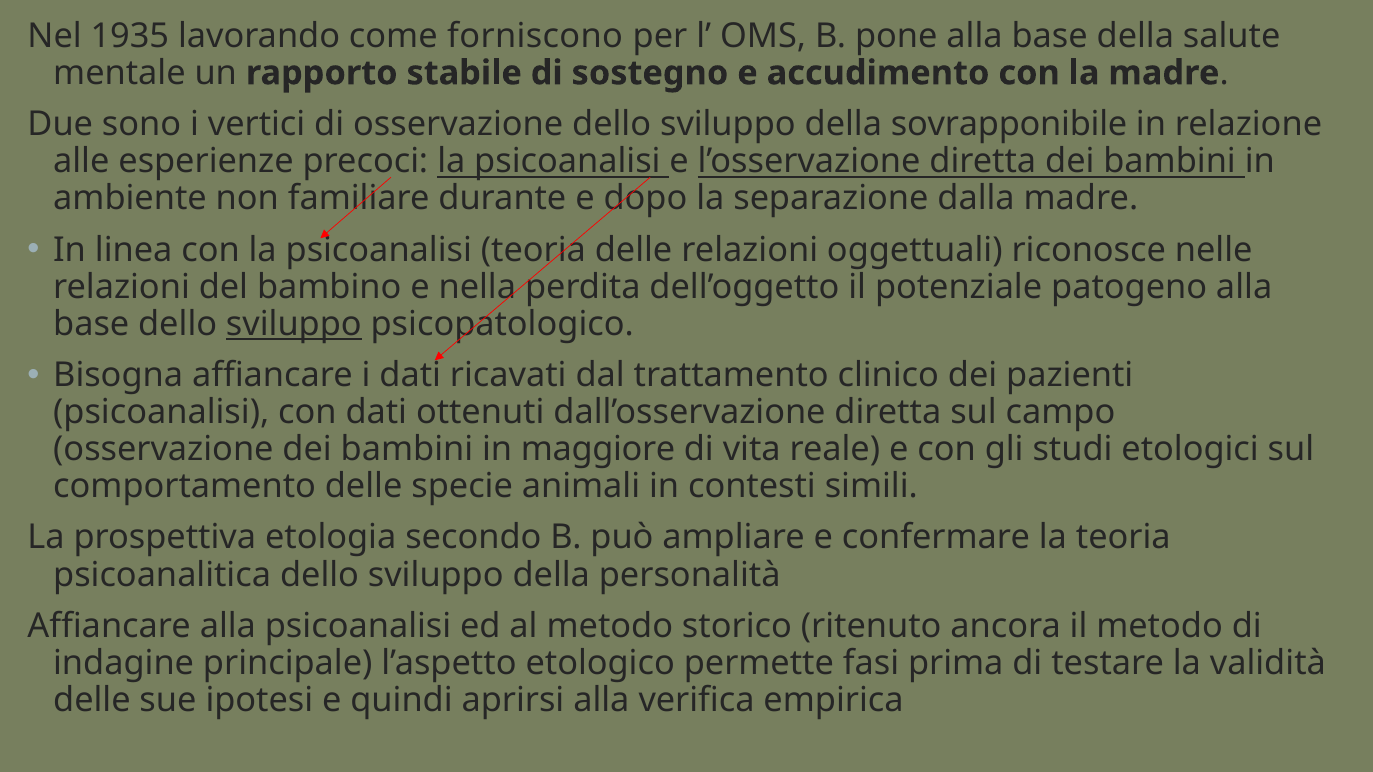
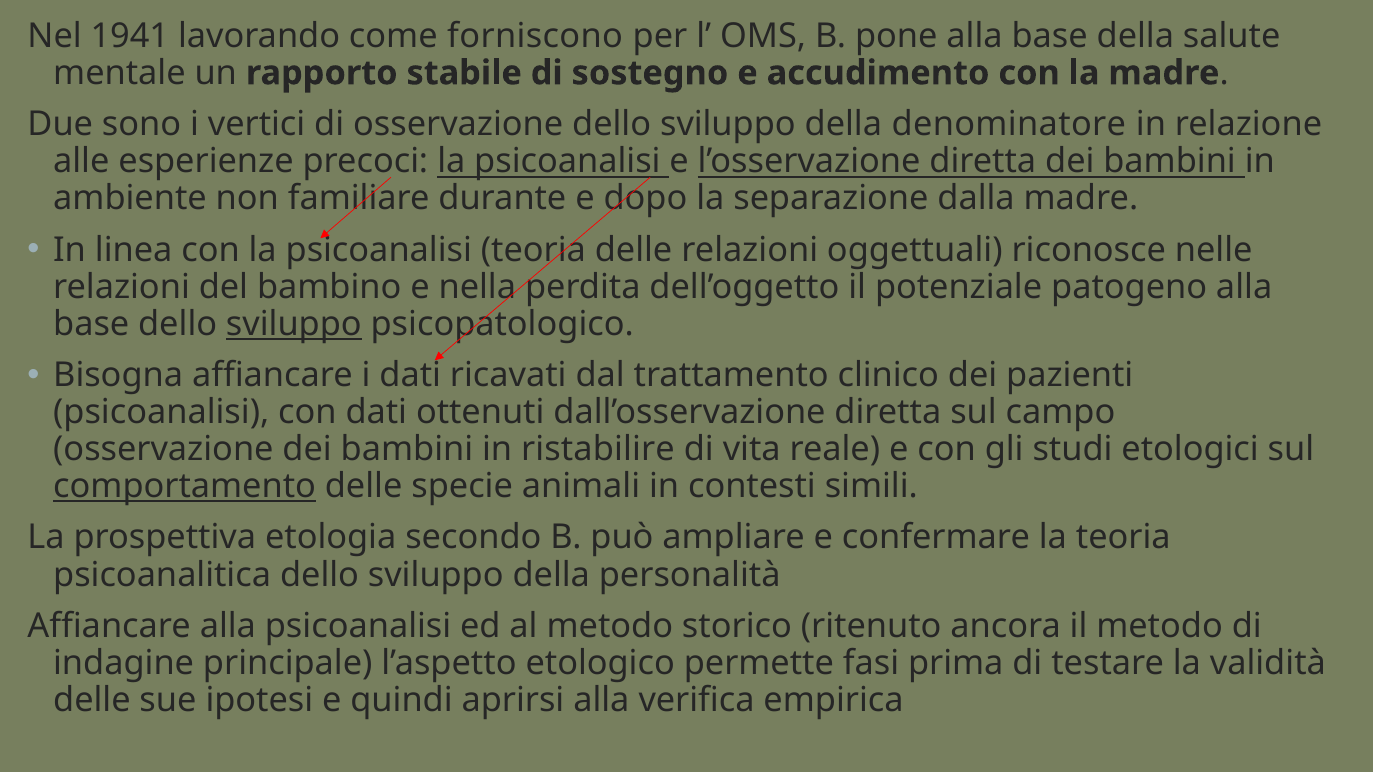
1935: 1935 -> 1941 (130, 36)
sovrapponibile: sovrapponibile -> denominatore (1009, 124)
maggiore: maggiore -> ristabilire (598, 449)
comportamento underline: none -> present (185, 487)
